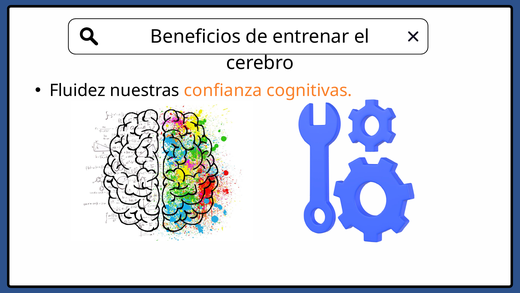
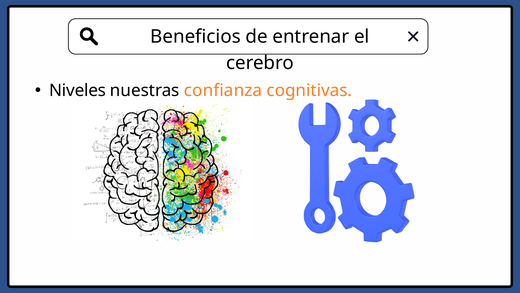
Fluidez: Fluidez -> Niveles (78, 90)
